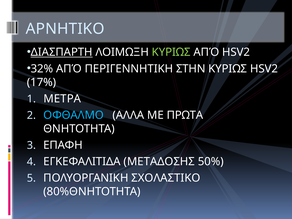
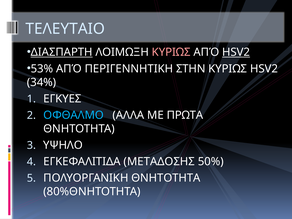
ΑΡΝΗΤΙΚΟ: ΑΡΝΗΤΙΚΟ -> ΤΕΛΕΥΤΑΙΟ (65, 29)
ΚΥΡΙΩΣ colour: light green -> pink (171, 52)
HSV2 underline: none -> present (236, 52)
32%: 32% -> 53% (42, 69)
17%: 17% -> 34% (42, 82)
ΜΕΤΡΑ: ΜΕΤΡΑ -> ΕΓΚΥΕΣ (62, 99)
ΕΠΑΦΗ: ΕΠΑΦΗ -> ΥΨΗΛΟ (63, 145)
ΠΟΛΥΟΡΓΑΝΙΚΗ ΣΧΟΛΑΣΤΙΚΟ: ΣΧΟΛΑΣΤΙΚΟ -> ΘΝΗΤΟΤΗΤΑ (166, 178)
